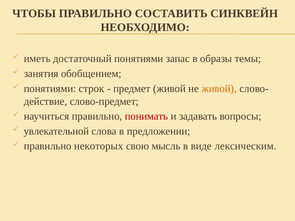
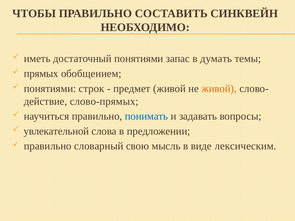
образы: образы -> думать (216, 59)
занятия: занятия -> прямых (41, 74)
слово-предмет: слово-предмет -> слово-прямых (104, 101)
понимать colour: red -> blue (146, 116)
некоторых: некоторых -> словарный (99, 146)
